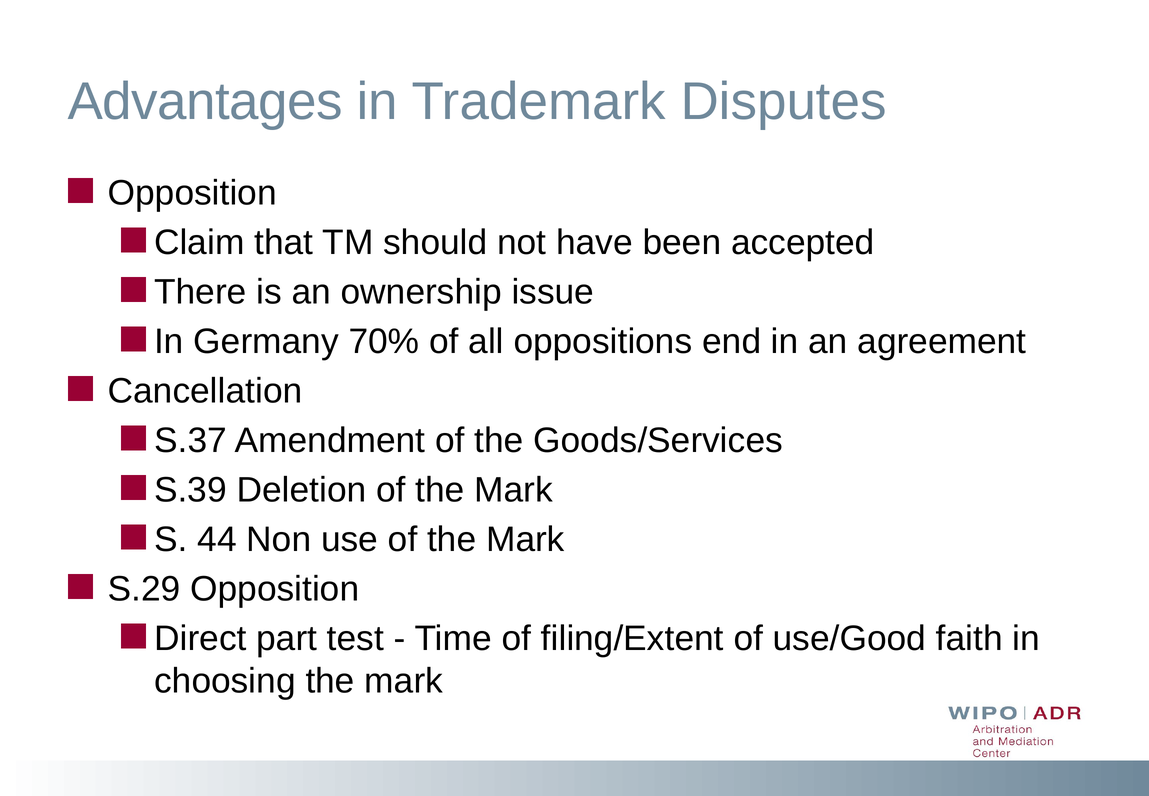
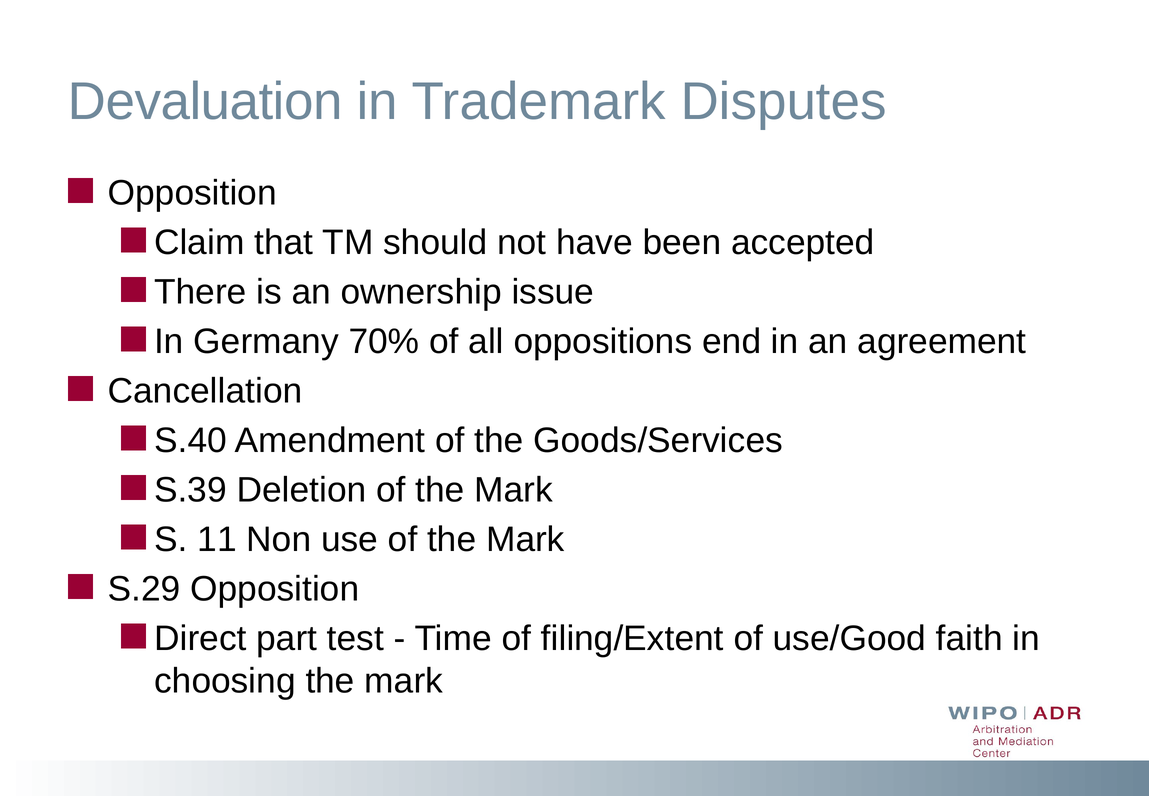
Advantages: Advantages -> Devaluation (205, 102)
S.37: S.37 -> S.40 (191, 440)
44: 44 -> 11 (217, 539)
